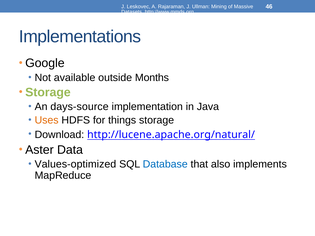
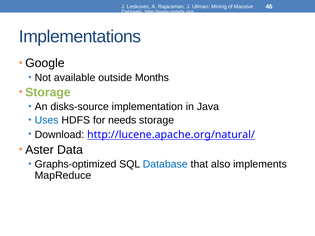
days-source: days-source -> disks-source (80, 107)
Uses colour: orange -> blue (47, 120)
things: things -> needs (122, 120)
Values-optimized: Values-optimized -> Graphs-optimized (76, 164)
